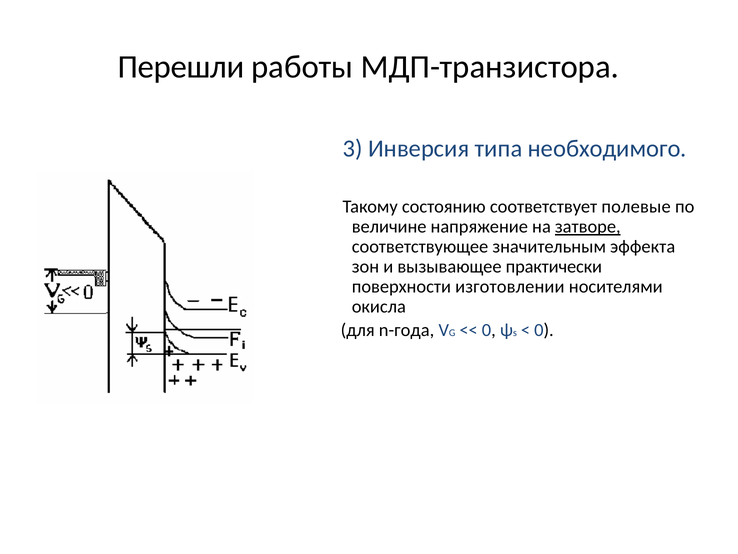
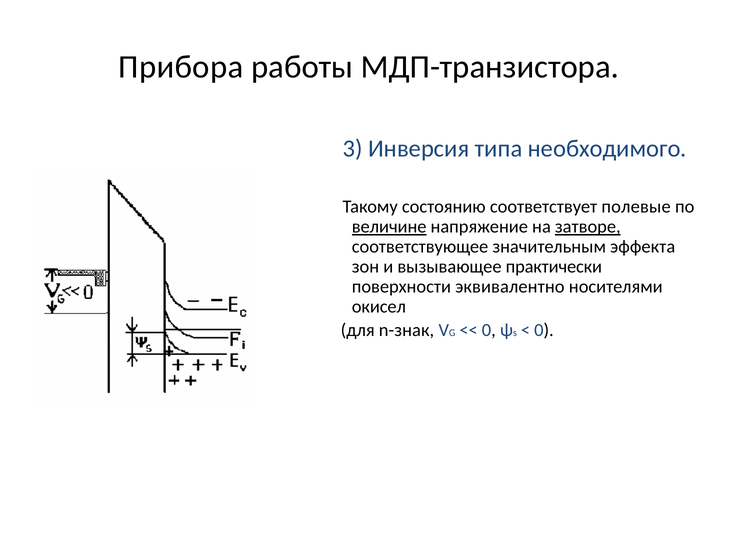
Перешли: Перешли -> Прибора (181, 67)
величине underline: none -> present (389, 227)
изготовлении: изготовлении -> эквивалентно (510, 286)
окисла: окисла -> окисел (379, 306)
n-года: n-года -> n-знак (407, 330)
